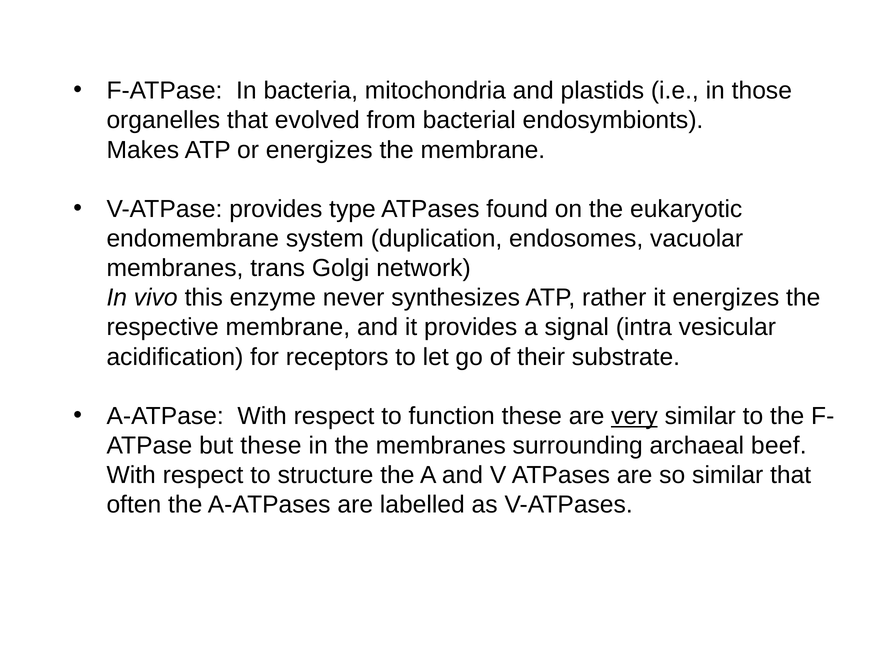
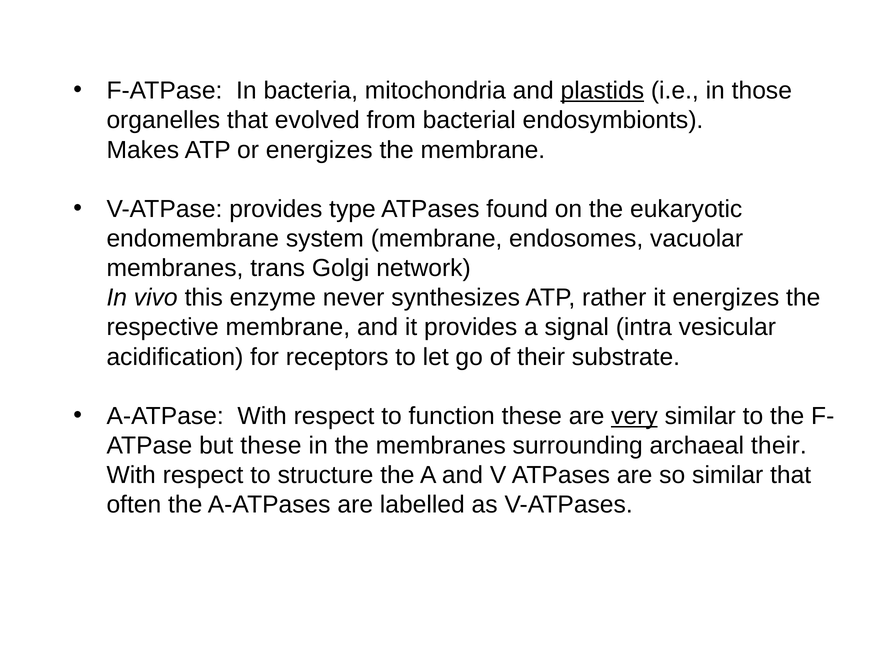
plastids underline: none -> present (602, 91)
system duplication: duplication -> membrane (437, 238)
archaeal beef: beef -> their (779, 445)
